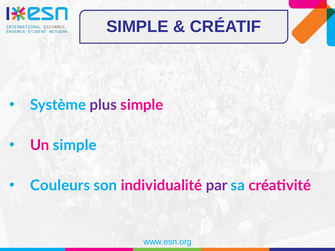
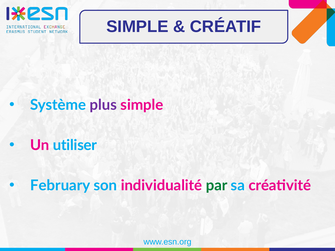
Un simple: simple -> utiliser (75, 145)
Couleurs: Couleurs -> February (60, 186)
par colour: purple -> green (217, 186)
